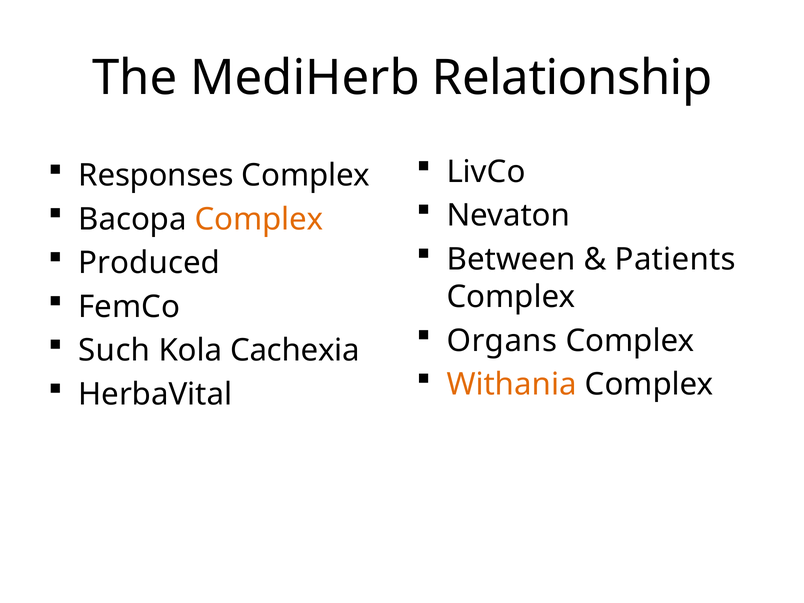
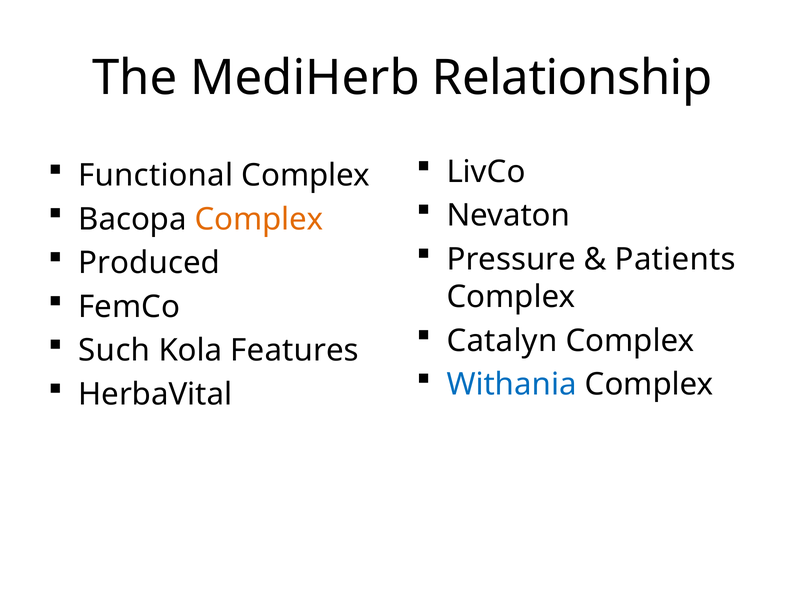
Responses: Responses -> Functional (156, 175)
Between: Between -> Pressure (511, 259)
Organs: Organs -> Catalyn (502, 341)
Cachexia: Cachexia -> Features (295, 351)
Withania colour: orange -> blue (512, 385)
